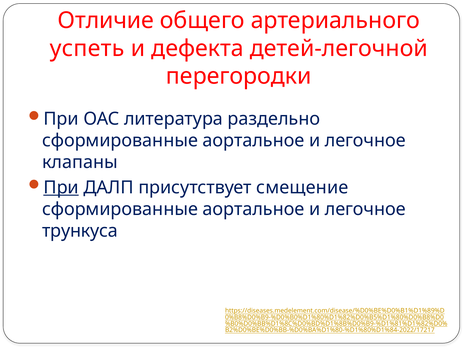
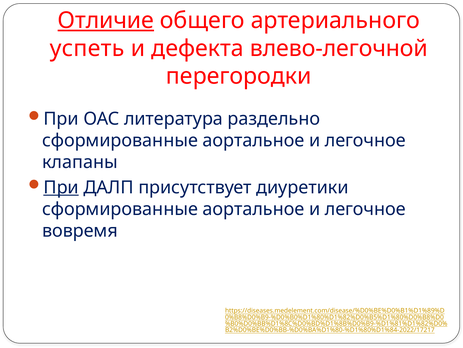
Отличие underline: none -> present (106, 20)
детей-легочной: детей-легочной -> влево-легочной (339, 48)
смещение: смещение -> диуретики (302, 187)
трункуса: трункуса -> вовремя (80, 230)
